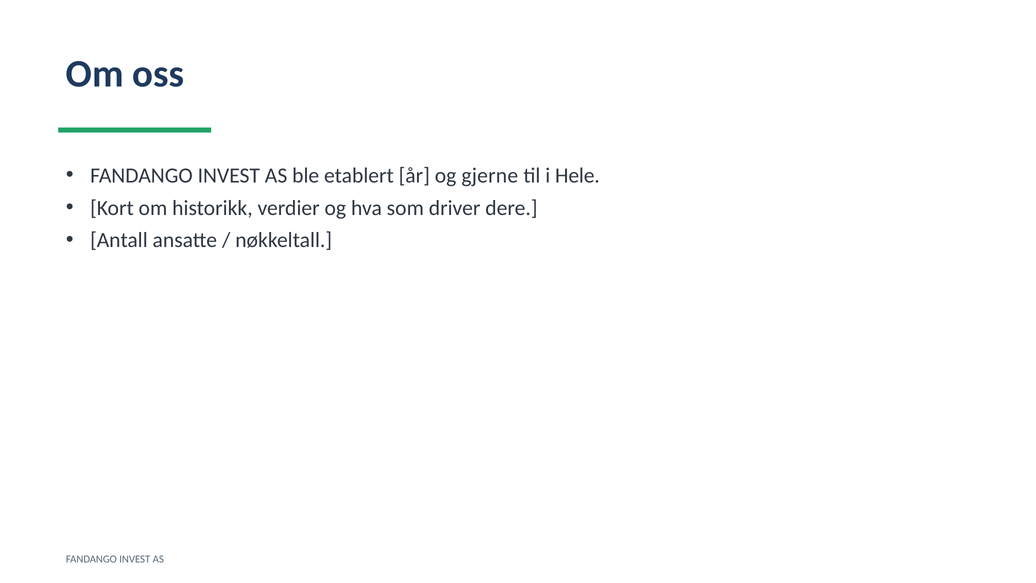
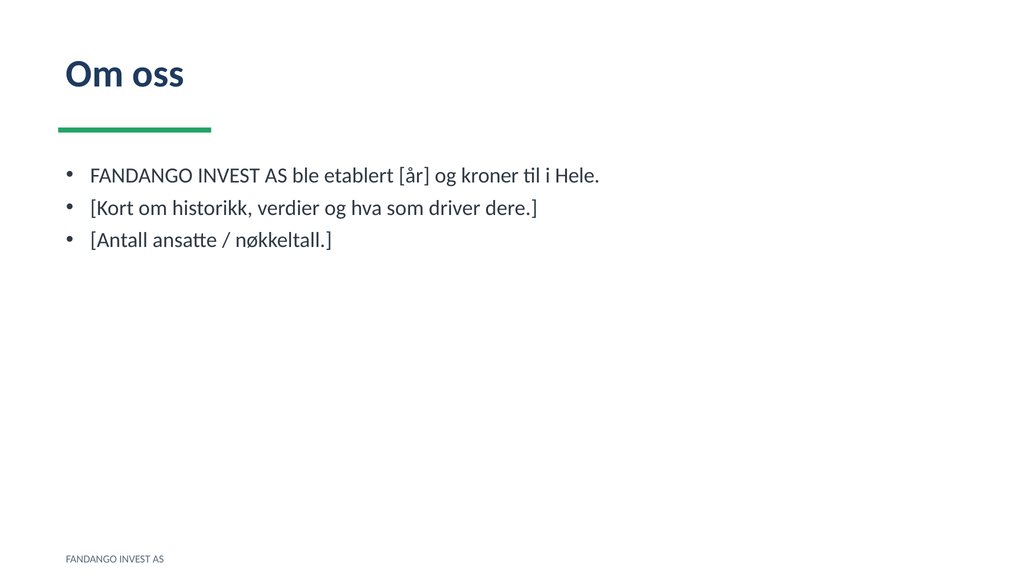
gjerne: gjerne -> kroner (490, 175)
